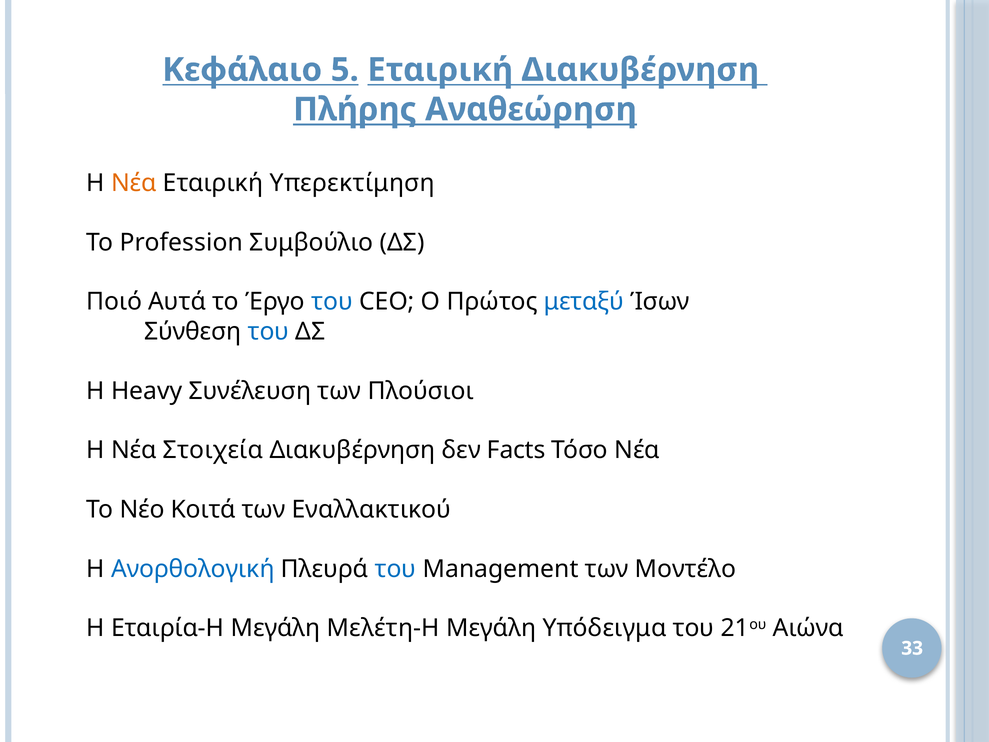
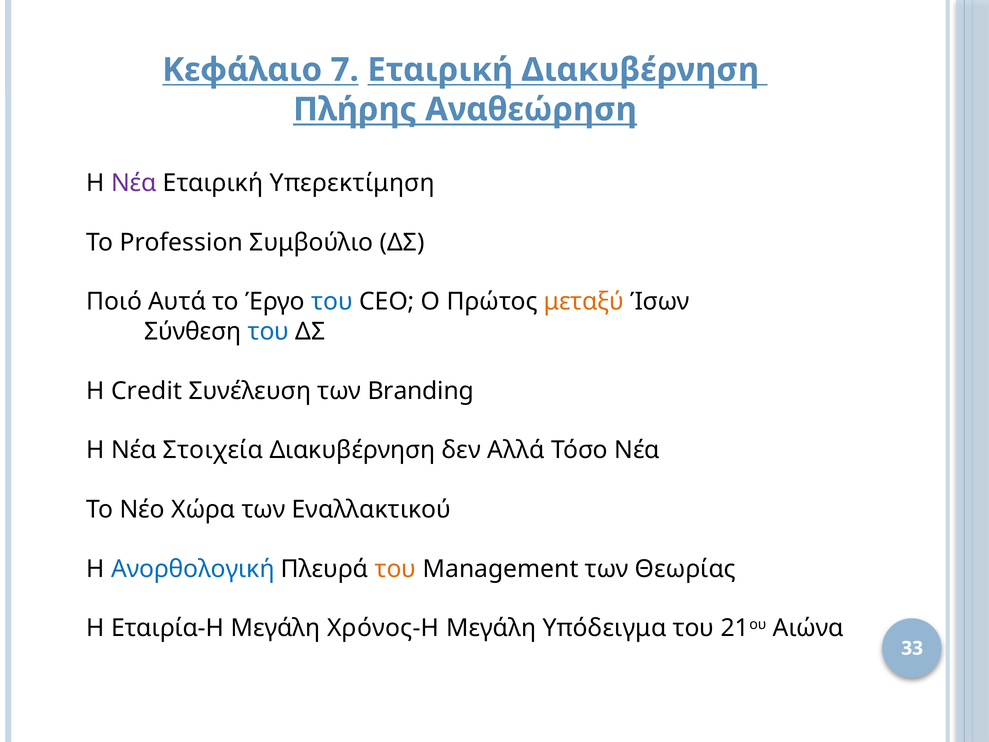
5: 5 -> 7 (345, 70)
Νέα colour: orange -> purple (134, 183)
μεταξύ colour: blue -> orange (584, 302)
Heavy: Heavy -> Credit (147, 391)
Πλούσιοι: Πλούσιοι -> Branding (421, 391)
Facts: Facts -> Αλλά (516, 450)
Κοιτά: Κοιτά -> Χώρα (203, 509)
του colour: blue -> orange (396, 569)
Μοντέλο: Μοντέλο -> Θεωρίας (685, 569)
Μελέτη-Η: Μελέτη-Η -> Χρόνος-Η (383, 628)
